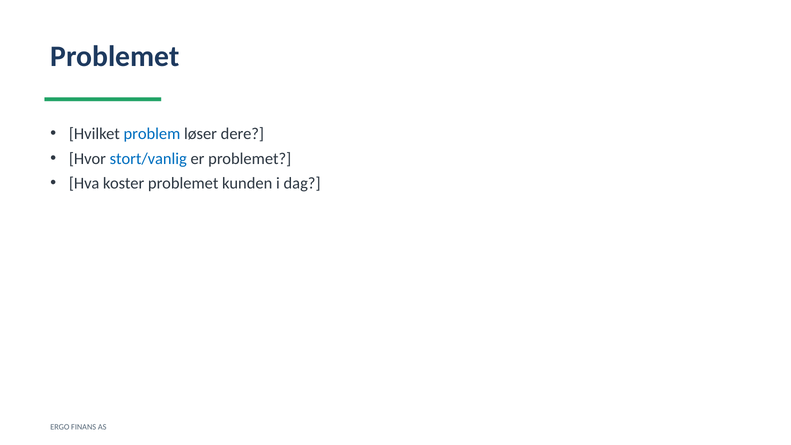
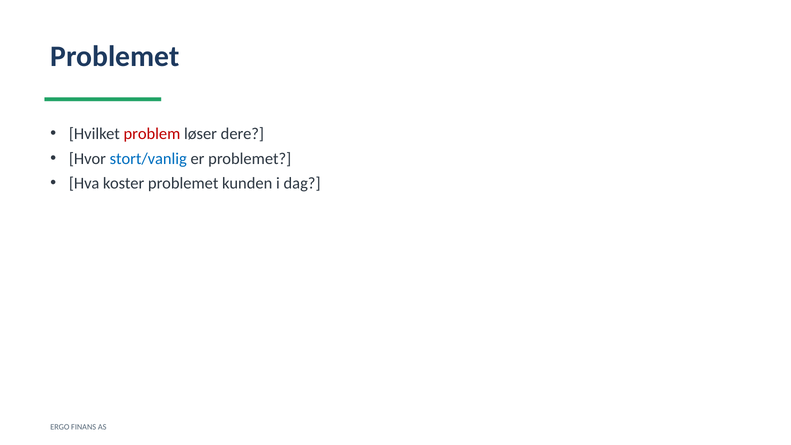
problem colour: blue -> red (152, 134)
